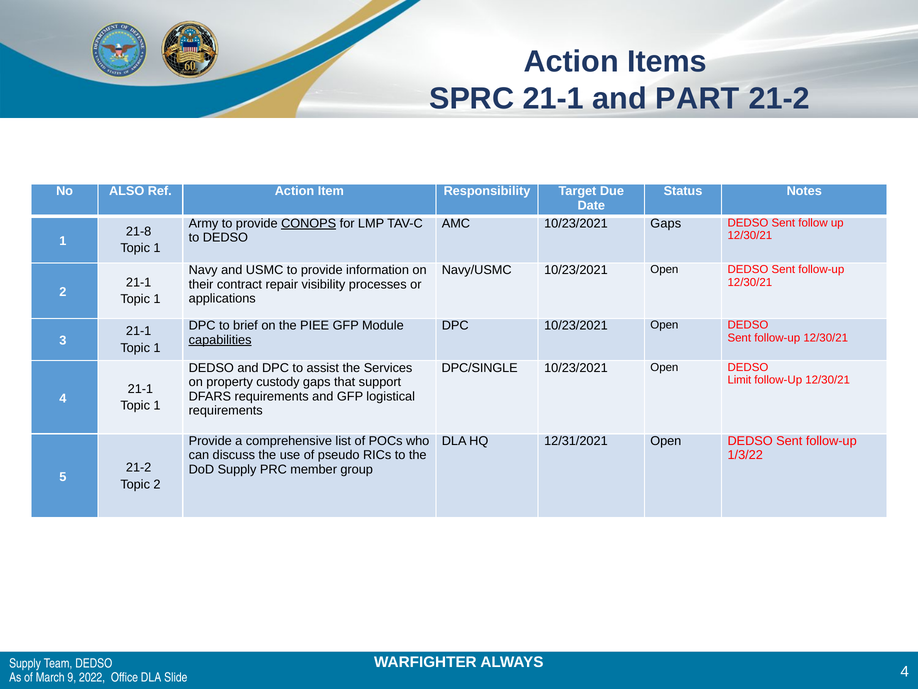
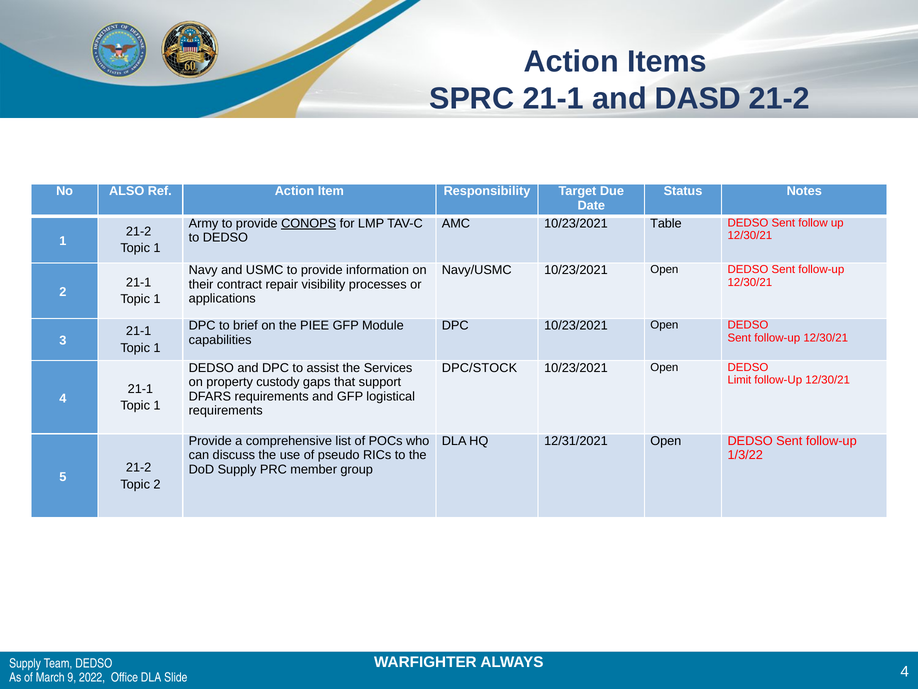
PART: PART -> DASD (698, 99)
10/23/2021 Gaps: Gaps -> Table (666, 223)
21-8: 21-8 -> 21-2 (139, 231)
capabilities underline: present -> none (220, 340)
DPC/SINGLE: DPC/SINGLE -> DPC/STOCK (479, 368)
